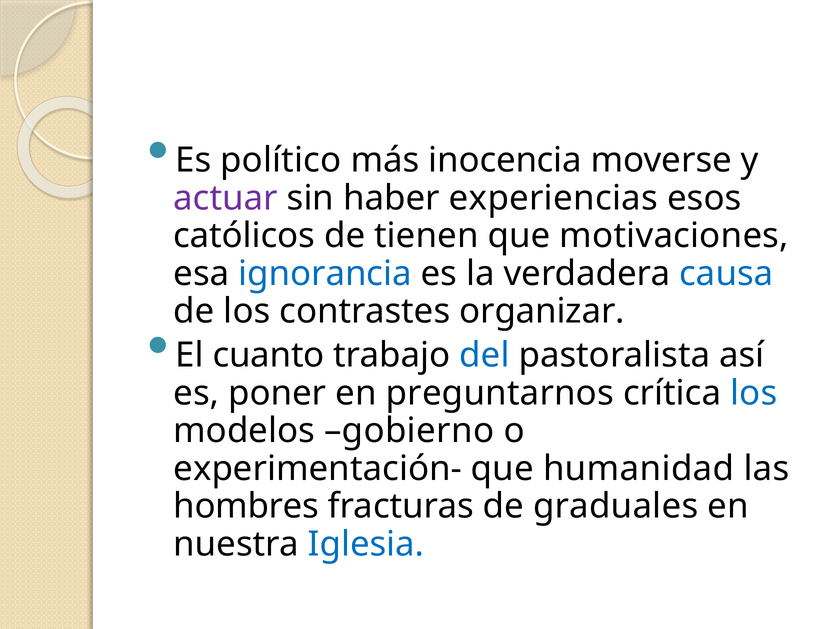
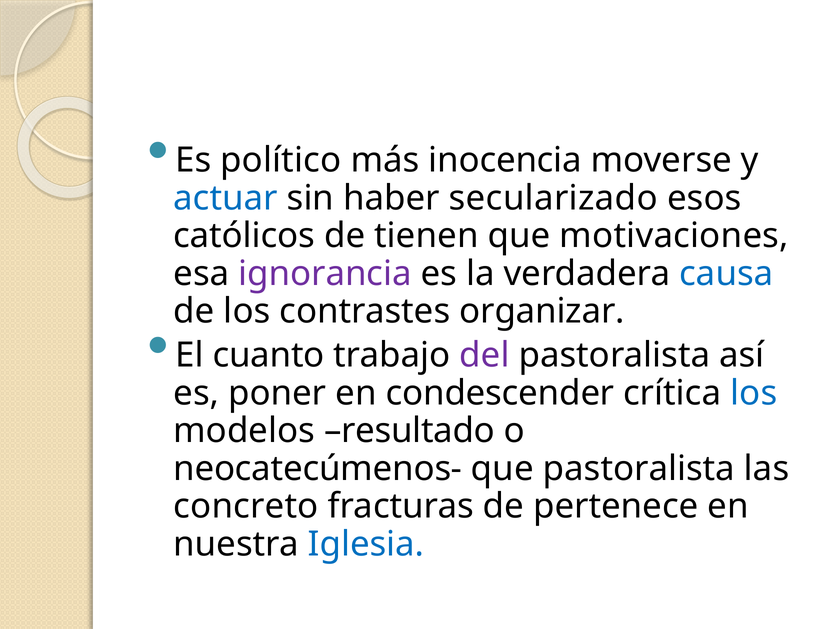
actuar colour: purple -> blue (226, 198)
experiencias: experiencias -> secularizado (553, 198)
ignorancia colour: blue -> purple (325, 273)
del colour: blue -> purple (485, 355)
preguntarnos: preguntarnos -> condescender (500, 393)
gobierno: gobierno -> resultado (409, 430)
experimentación-: experimentación- -> neocatecúmenos- (318, 468)
que humanidad: humanidad -> pastoralista (639, 468)
hombres: hombres -> concreto (246, 506)
graduales: graduales -> pertenece (616, 506)
